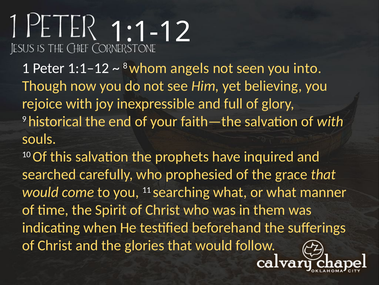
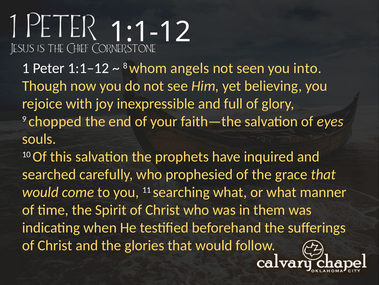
historical: historical -> chopped (55, 121)
of with: with -> eyes (330, 121)
